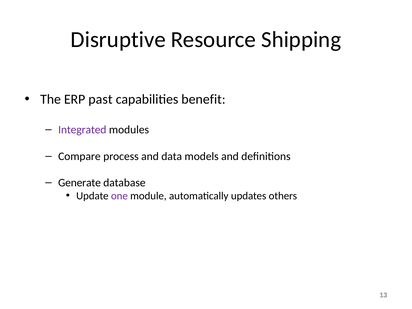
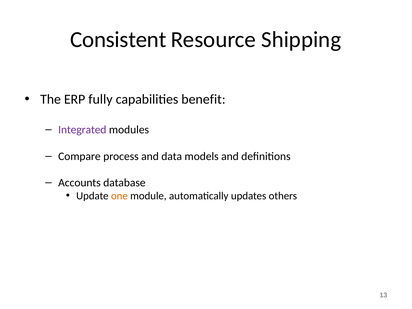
Disruptive: Disruptive -> Consistent (118, 40)
past: past -> fully (100, 99)
Generate: Generate -> Accounts (79, 183)
one colour: purple -> orange (119, 196)
